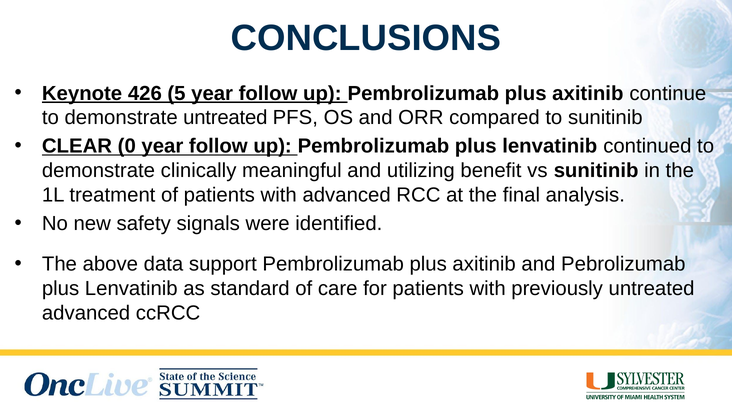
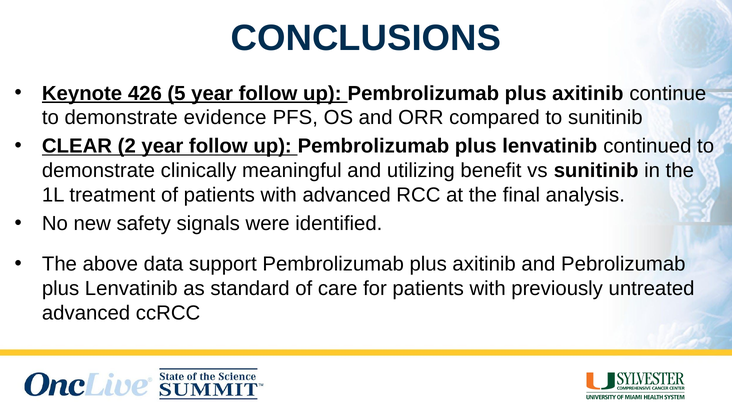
demonstrate untreated: untreated -> evidence (225, 118)
0: 0 -> 2 (127, 146)
